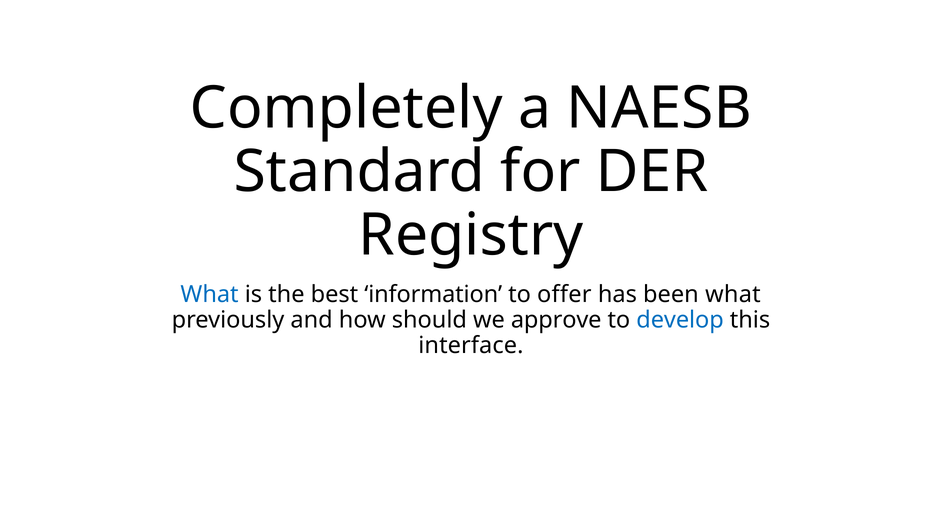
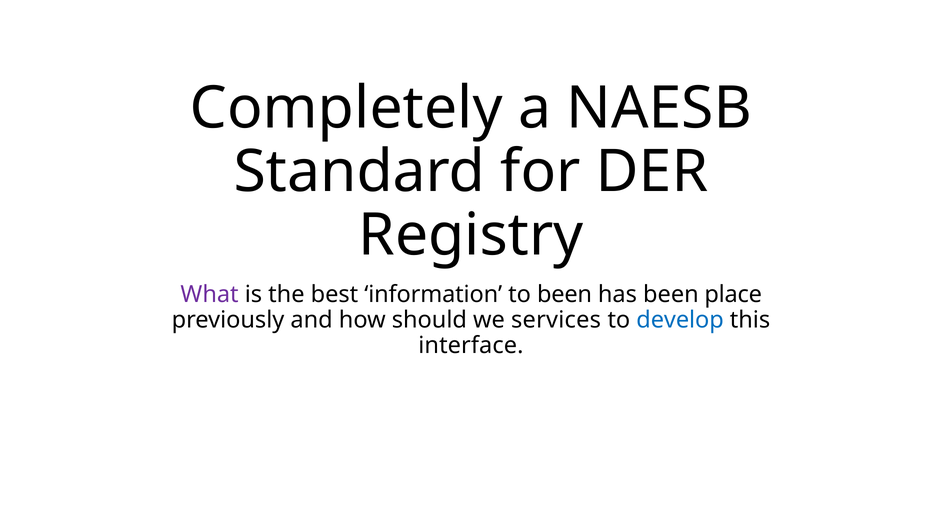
What colour: blue -> purple (210, 294)
to offer: offer -> been (565, 294)
been what: what -> place (733, 294)
approve: approve -> services (556, 320)
